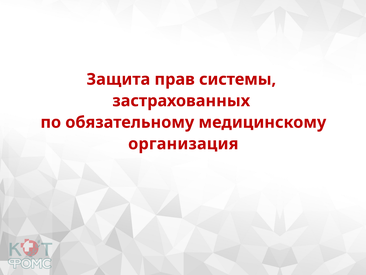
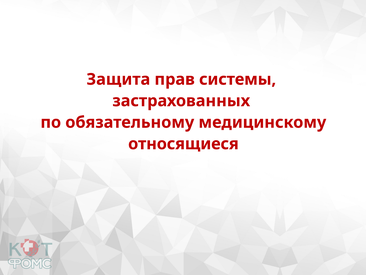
организация: организация -> относящиеся (183, 144)
